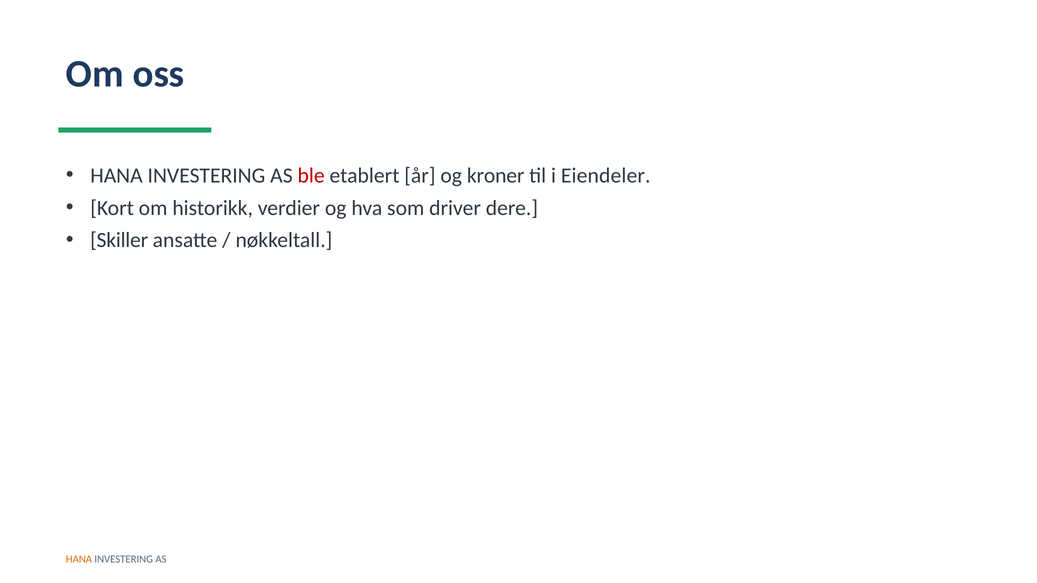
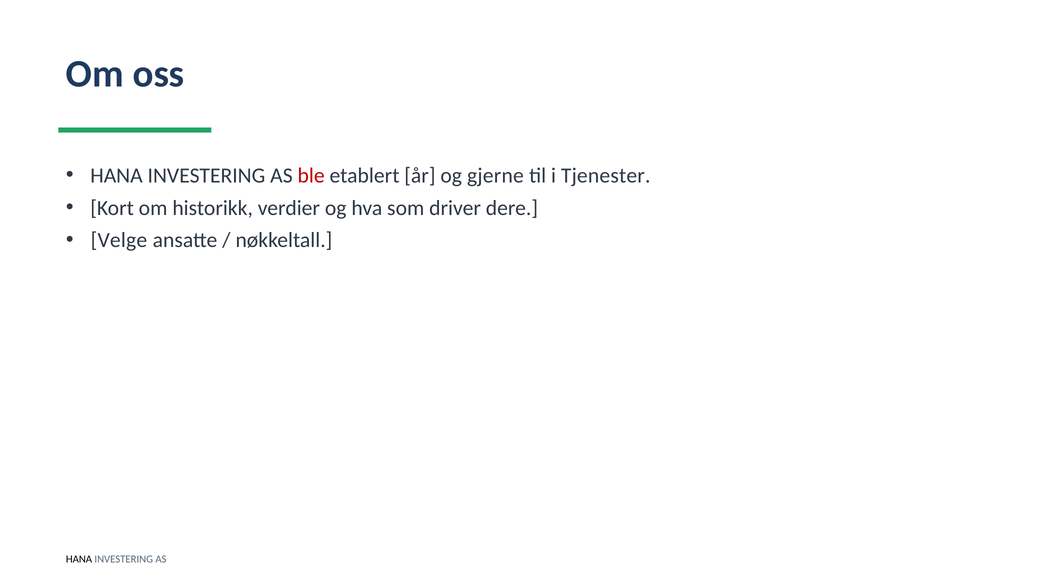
kroner: kroner -> gjerne (495, 176)
Eiendeler: Eiendeler -> Tjenester (606, 176)
Skiller: Skiller -> Velge (119, 240)
HANA colour: orange -> black (79, 560)
